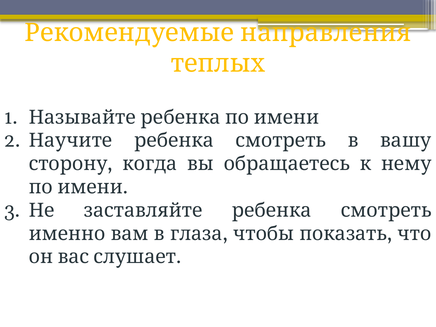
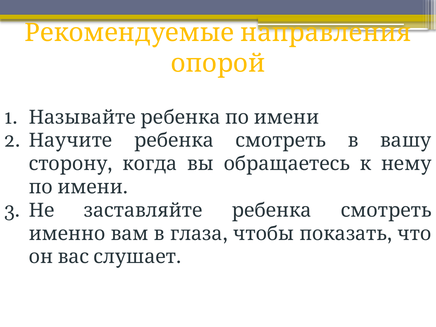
теплых: теплых -> опорой (218, 63)
